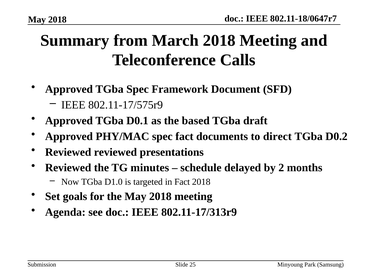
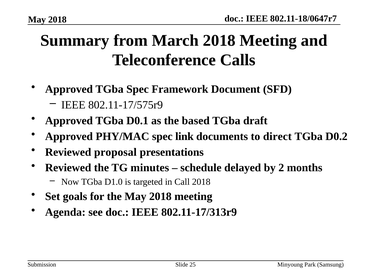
spec fact: fact -> link (184, 136)
Reviewed reviewed: reviewed -> proposal (115, 152)
in Fact: Fact -> Call (182, 182)
